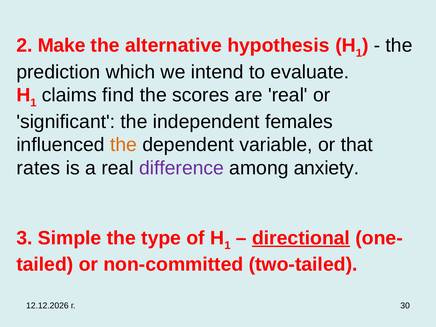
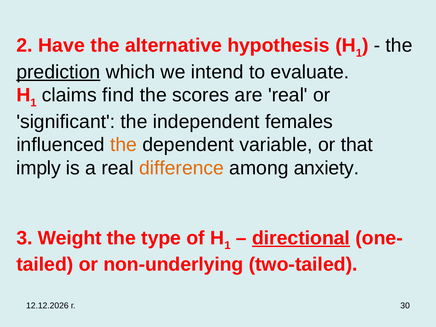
Make: Make -> Have (61, 45)
prediction underline: none -> present (58, 72)
rates: rates -> imply (39, 168)
difference colour: purple -> orange (182, 168)
Simple: Simple -> Weight (70, 238)
non-committed: non-committed -> non-underlying (173, 264)
